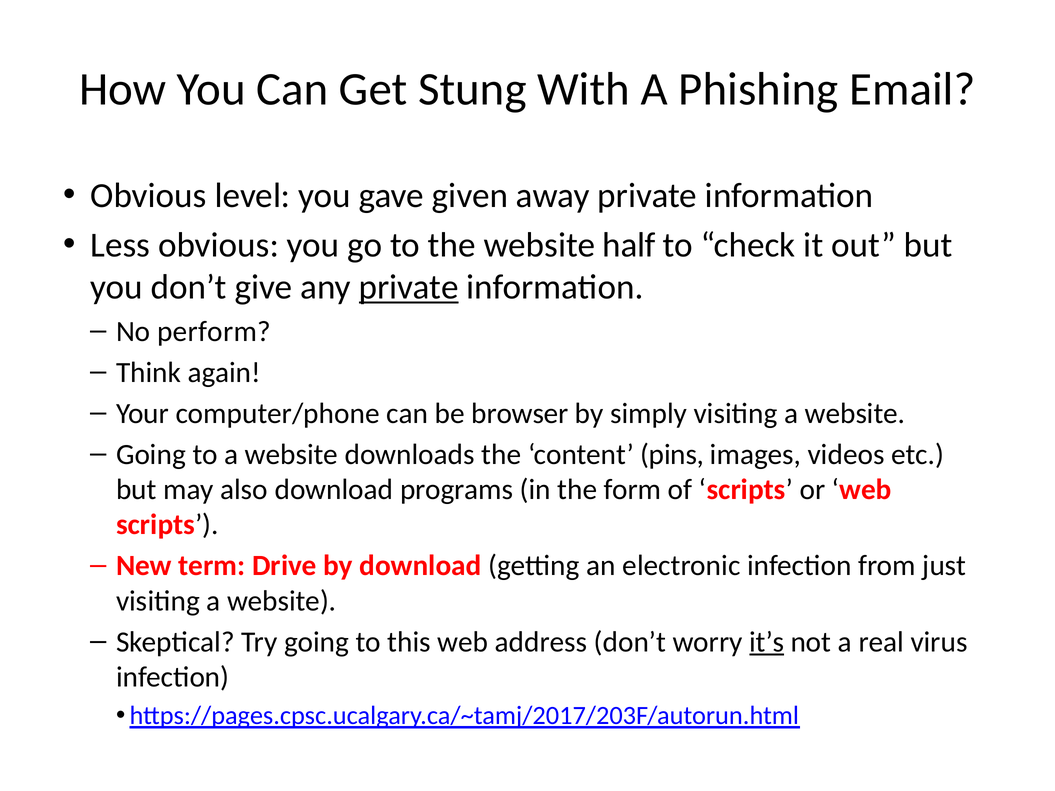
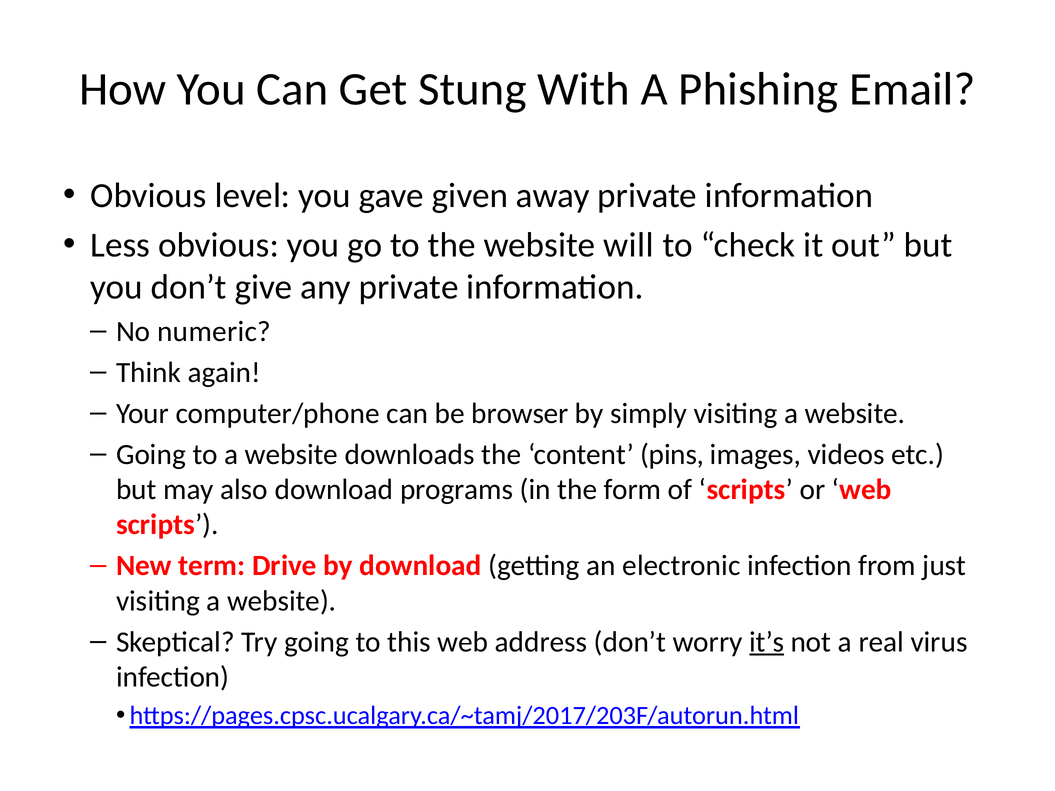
half: half -> will (629, 245)
private underline: present -> none (409, 287)
perform: perform -> numeric (214, 331)
